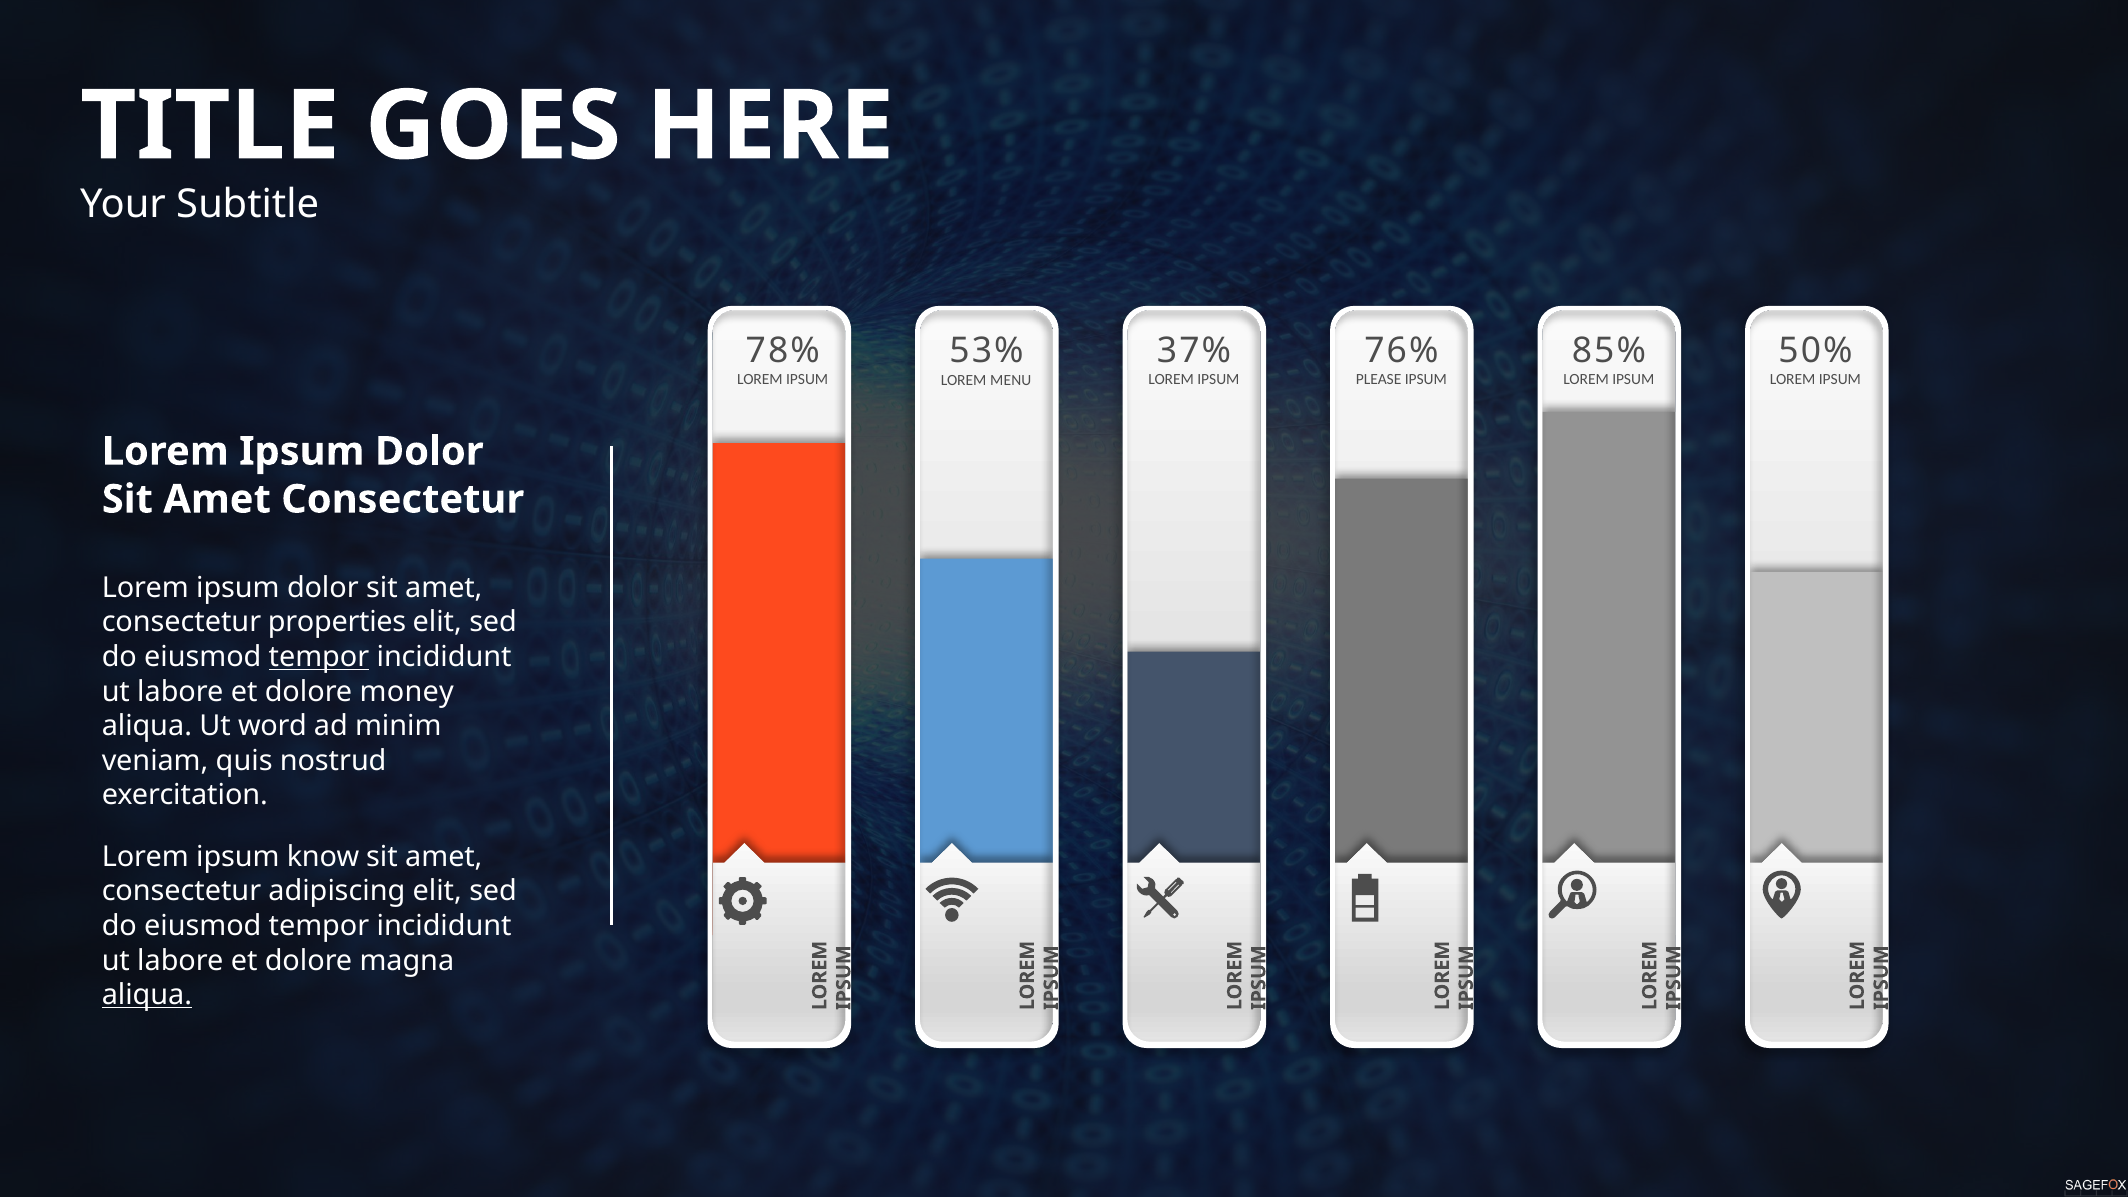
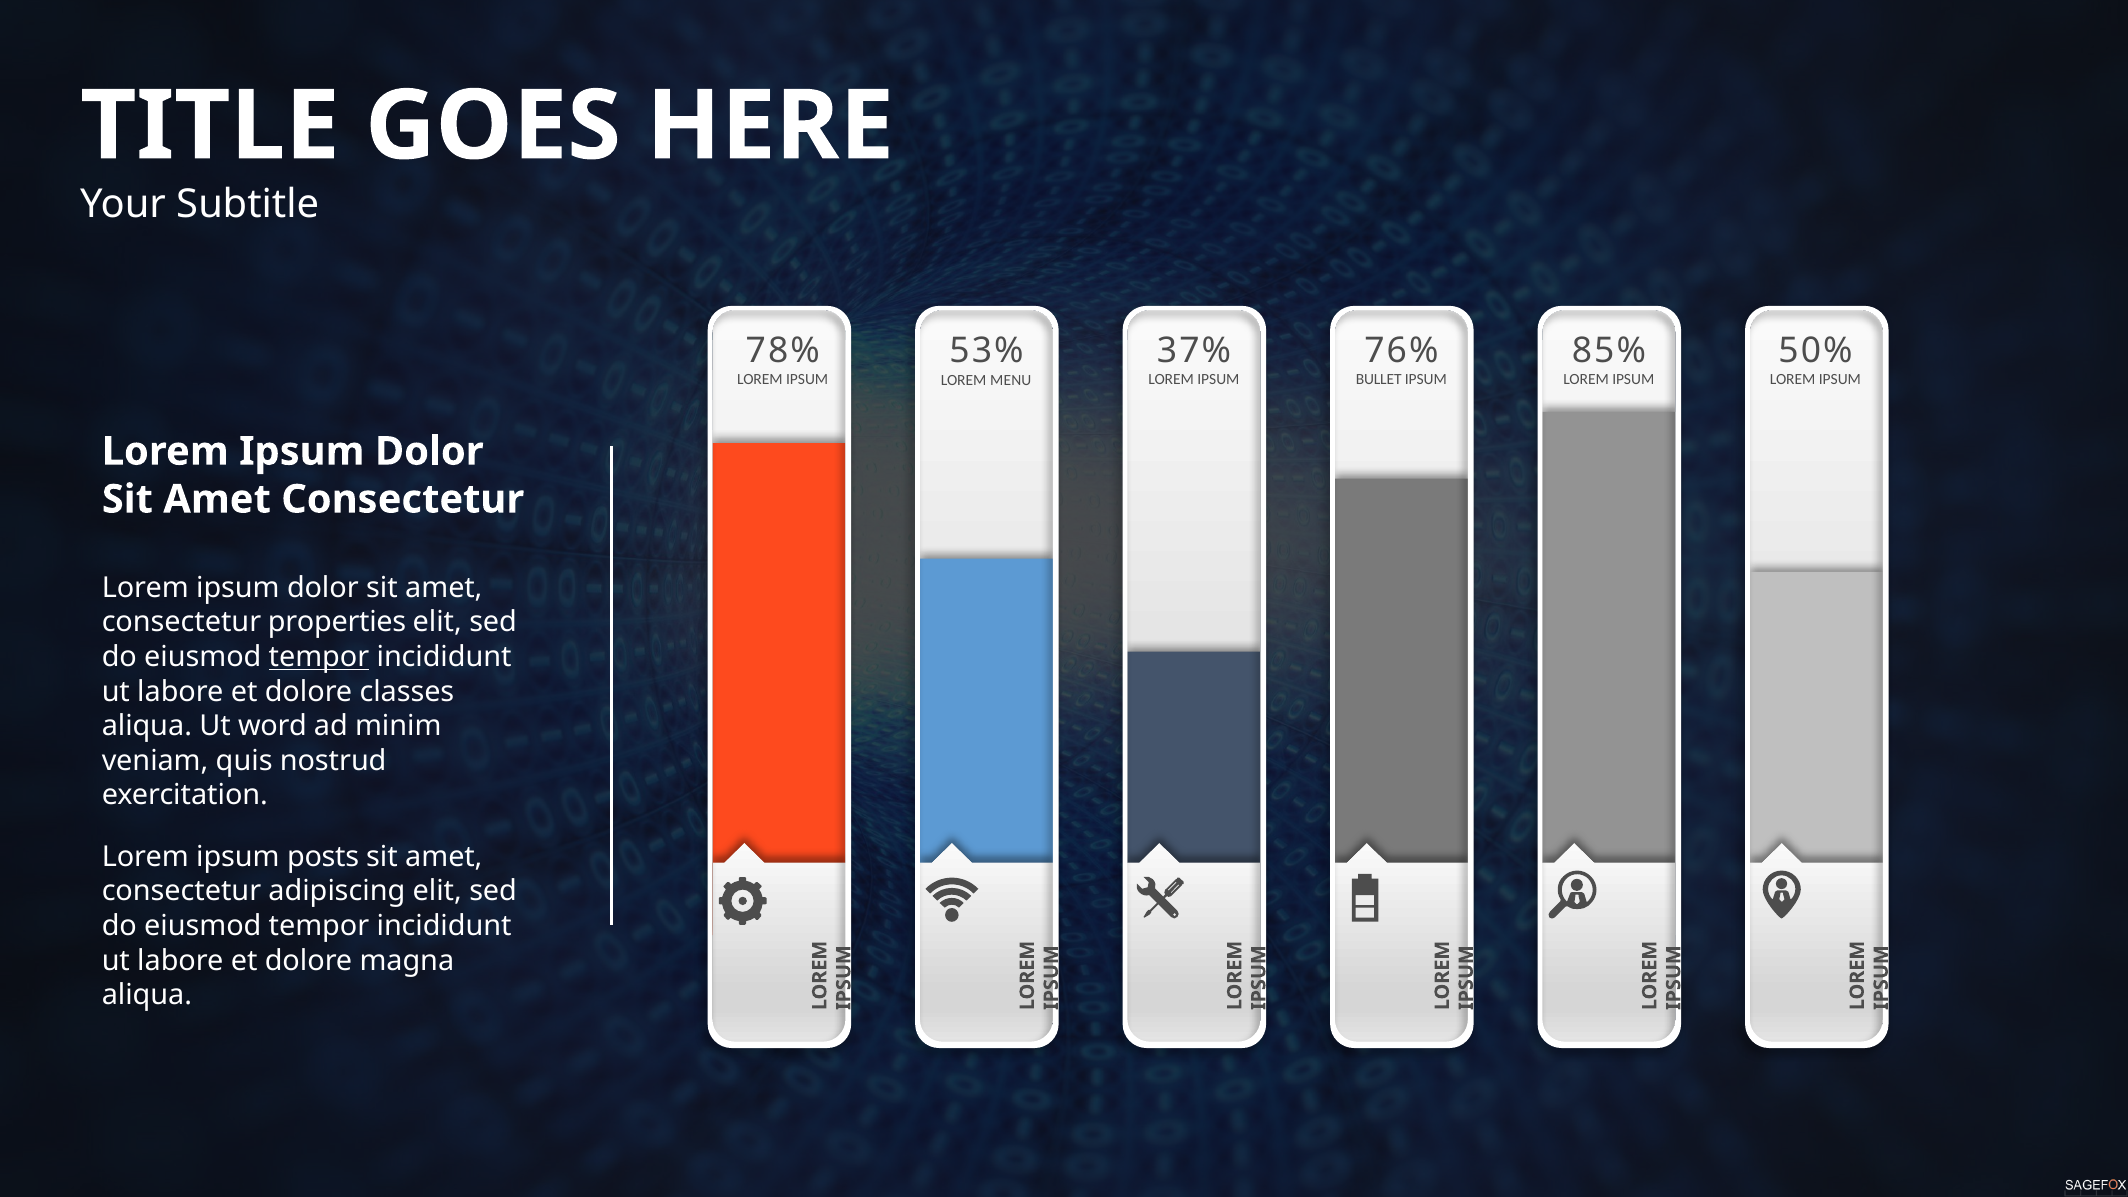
PLEASE: PLEASE -> BULLET (1379, 380)
money: money -> classes (407, 692)
know: know -> posts (323, 857)
aliqua underline: present -> none (147, 995)
